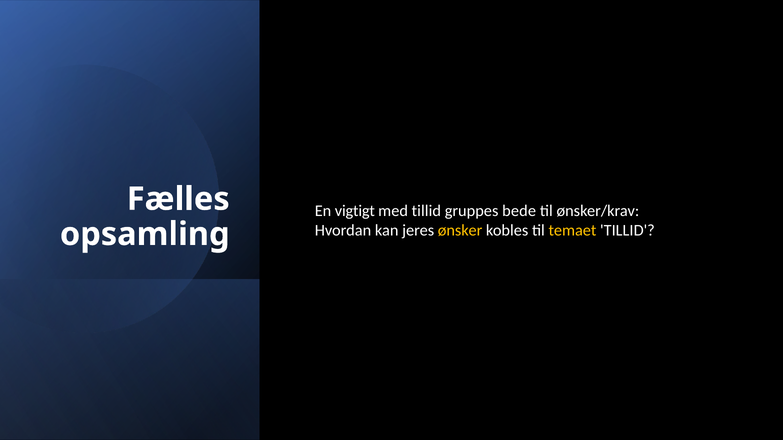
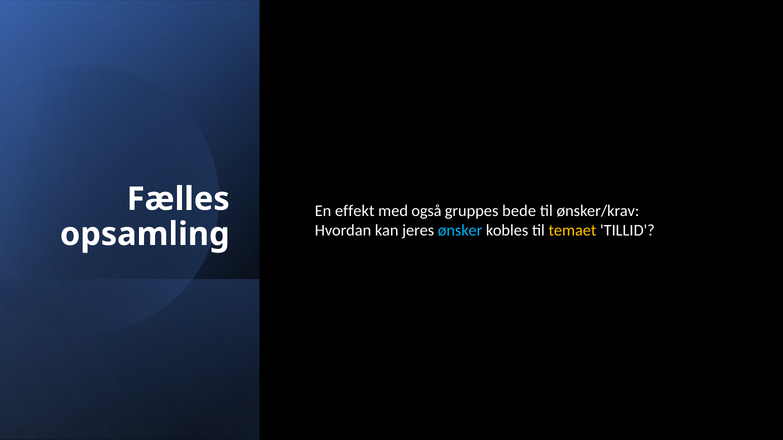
vigtigt: vigtigt -> effekt (355, 211)
med tillid: tillid -> også (426, 211)
ønsker colour: yellow -> light blue (460, 231)
